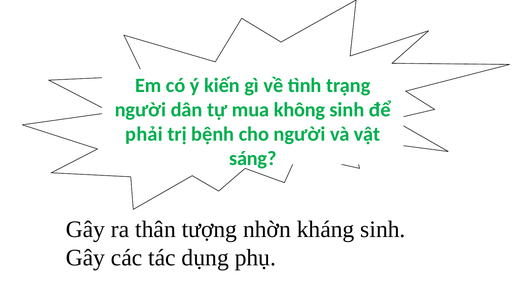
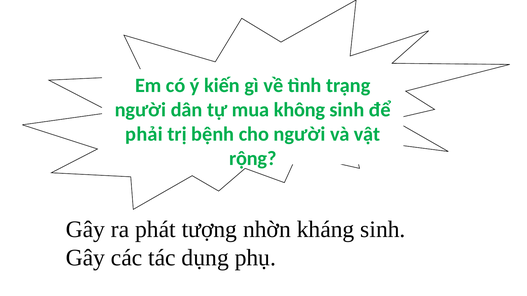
sáng: sáng -> rộng (253, 159)
thân: thân -> phát (156, 230)
